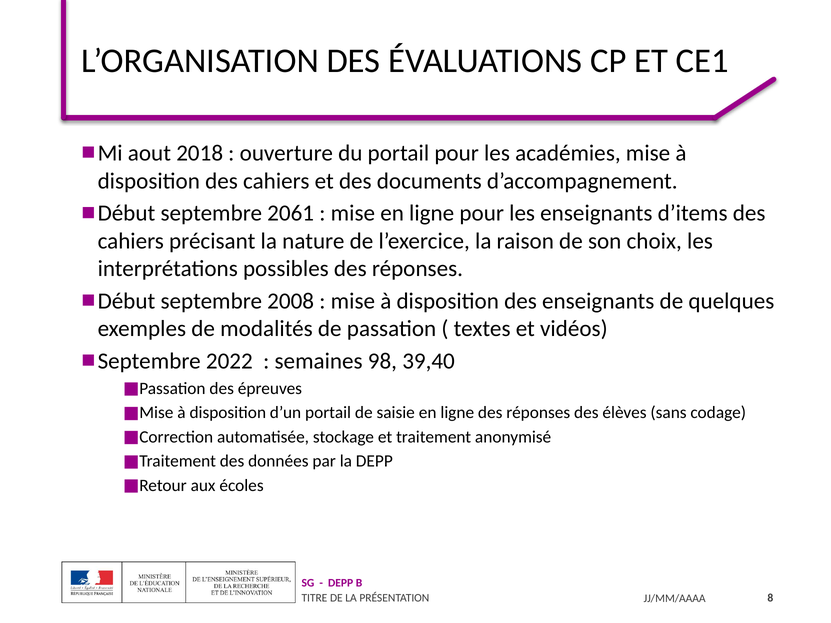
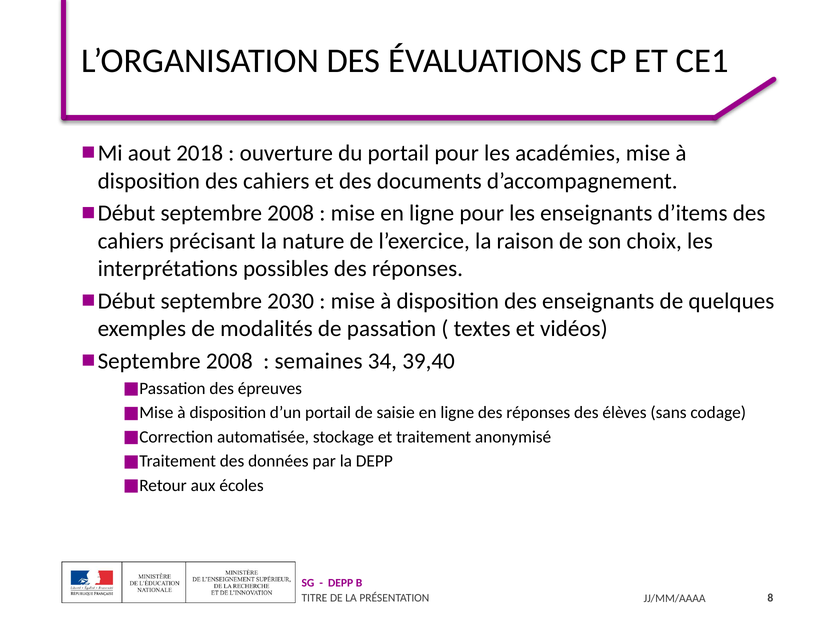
Début septembre 2061: 2061 -> 2008 (291, 213)
2008: 2008 -> 2030 (291, 301)
2022: 2022 -> 2008 (229, 361)
98: 98 -> 34 (382, 361)
